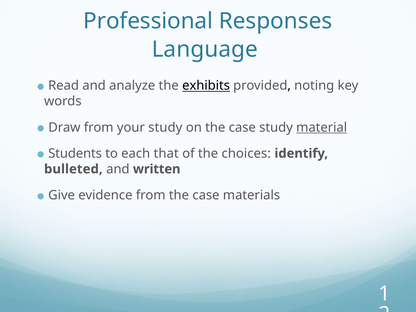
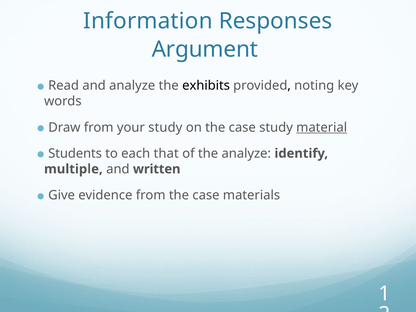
Professional: Professional -> Information (148, 21)
Language: Language -> Argument (205, 49)
exhibits underline: present -> none (206, 86)
the choices: choices -> analyze (246, 153)
bulleted: bulleted -> multiple (73, 169)
